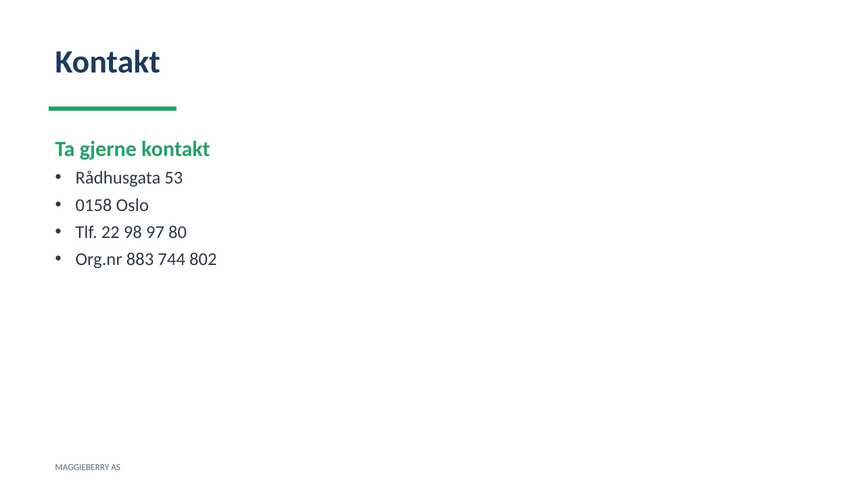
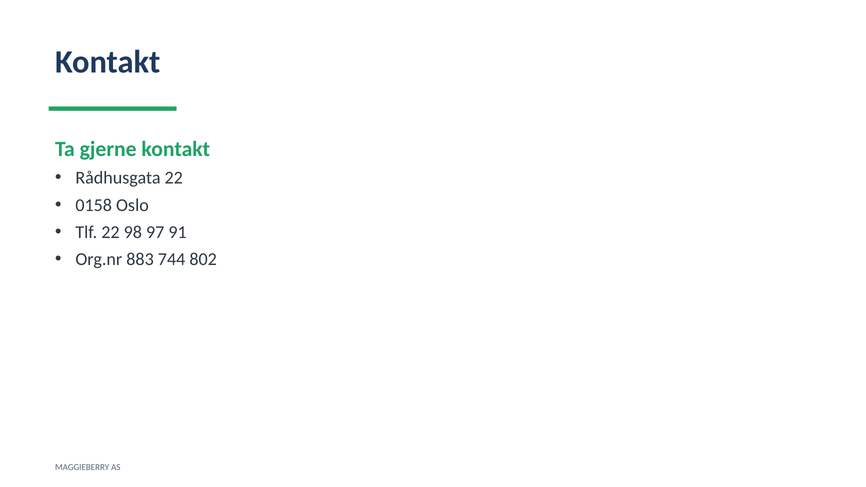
Rådhusgata 53: 53 -> 22 (174, 178)
80: 80 -> 91 (178, 232)
